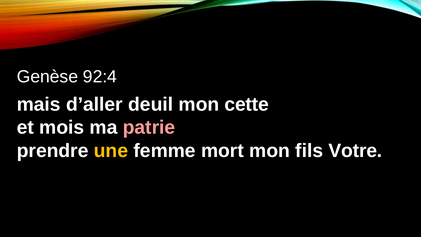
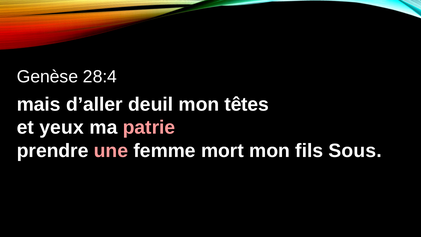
92:4: 92:4 -> 28:4 (100, 77)
cette: cette -> têtes (247, 104)
mois: mois -> yeux (62, 127)
une colour: yellow -> pink (111, 151)
Votre: Votre -> Sous (355, 151)
